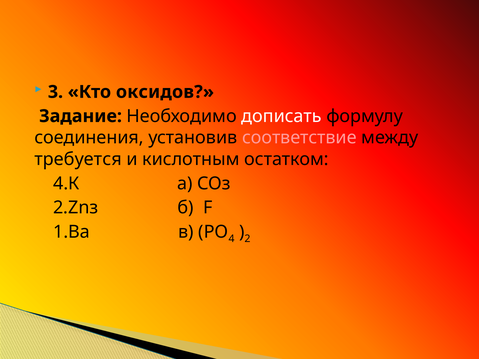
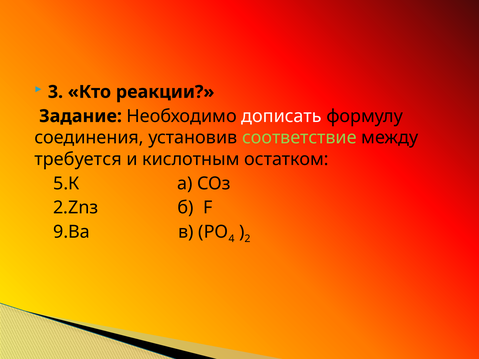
оксидов: оксидов -> реакции (165, 92)
соответствие colour: pink -> light green (299, 138)
4.К: 4.К -> 5.К (66, 184)
1.Ва: 1.Ва -> 9.Ва (71, 232)
